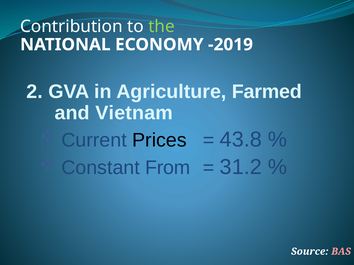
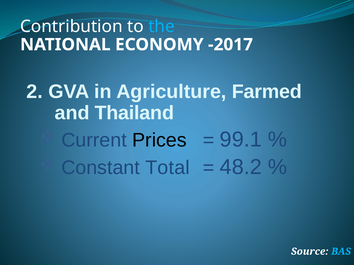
the colour: light green -> light blue (162, 27)
-2019: -2019 -> -2017 (231, 45)
Vietnam: Vietnam -> Thailand (134, 113)
43.8: 43.8 -> 99.1 (241, 140)
From: From -> Total (168, 168)
31.2: 31.2 -> 48.2 (241, 167)
BAS colour: pink -> light blue (341, 252)
